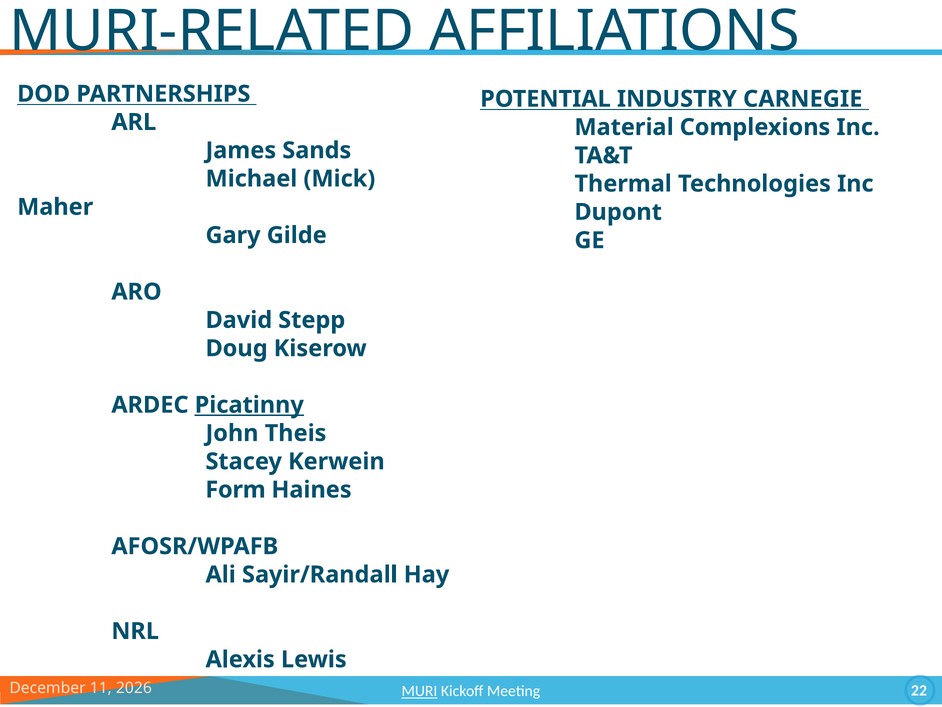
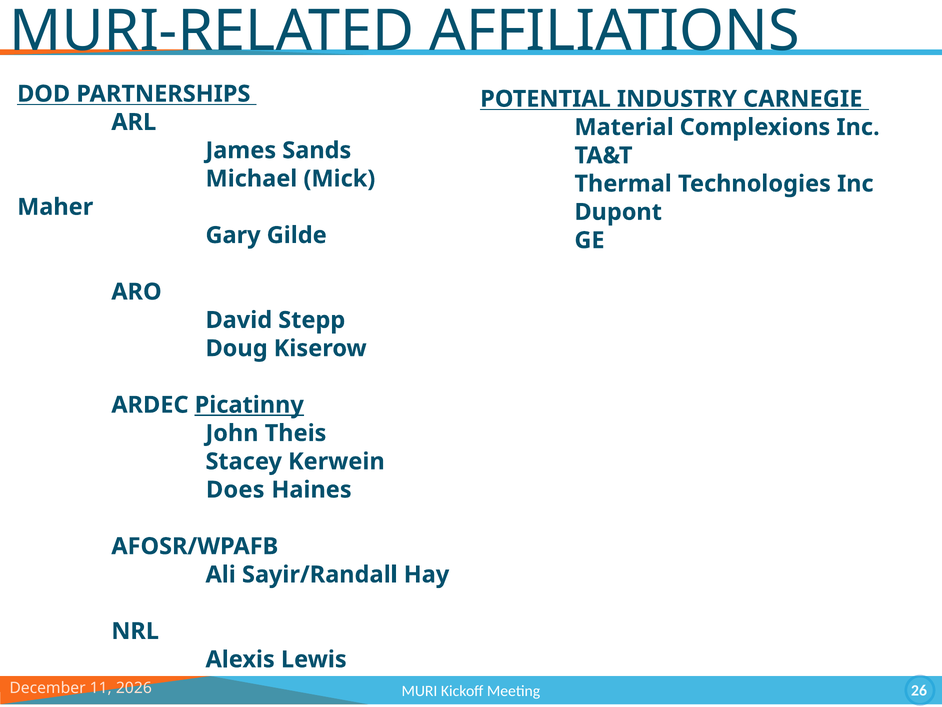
Form: Form -> Does (235, 489)
MURI underline: present -> none (419, 691)
22: 22 -> 26 (919, 690)
